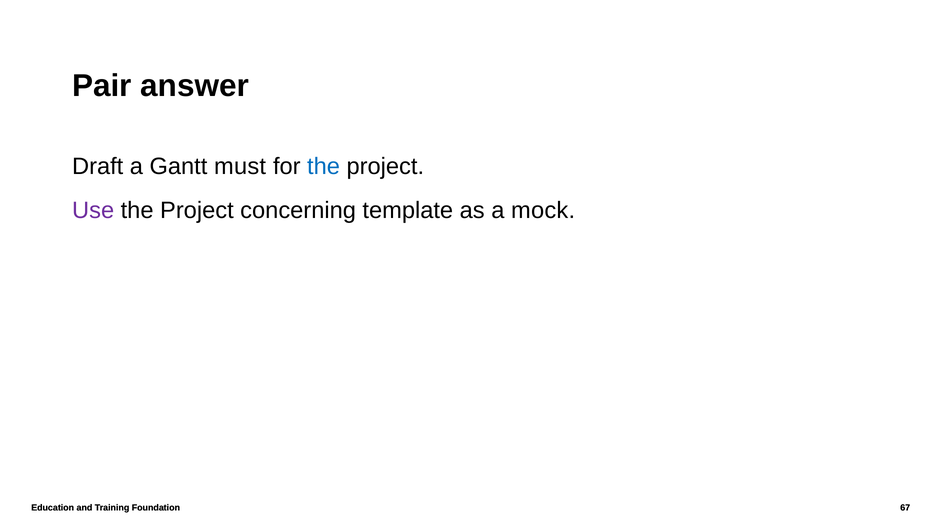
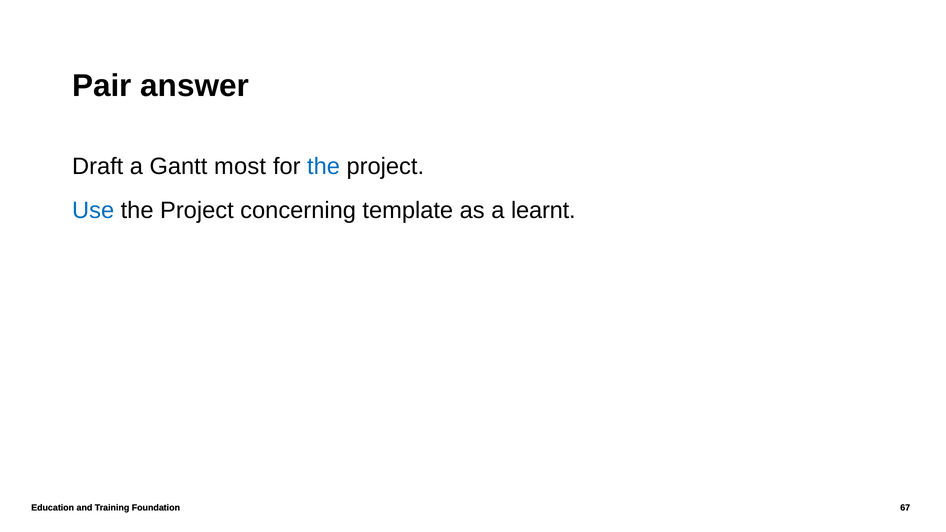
must: must -> most (240, 167)
Use colour: purple -> blue (93, 211)
mock: mock -> learnt (543, 211)
